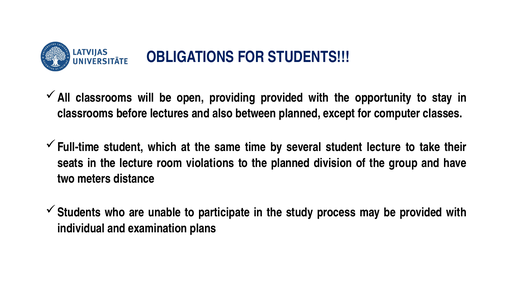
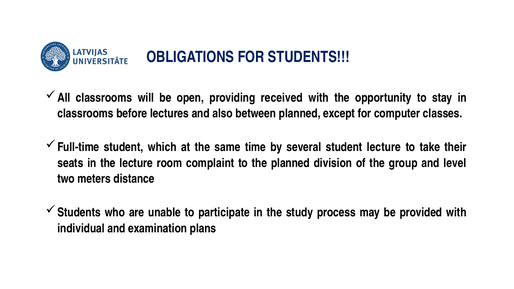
providing provided: provided -> received (282, 98)
violations: violations -> complaint (210, 163)
have: have -> level (455, 163)
